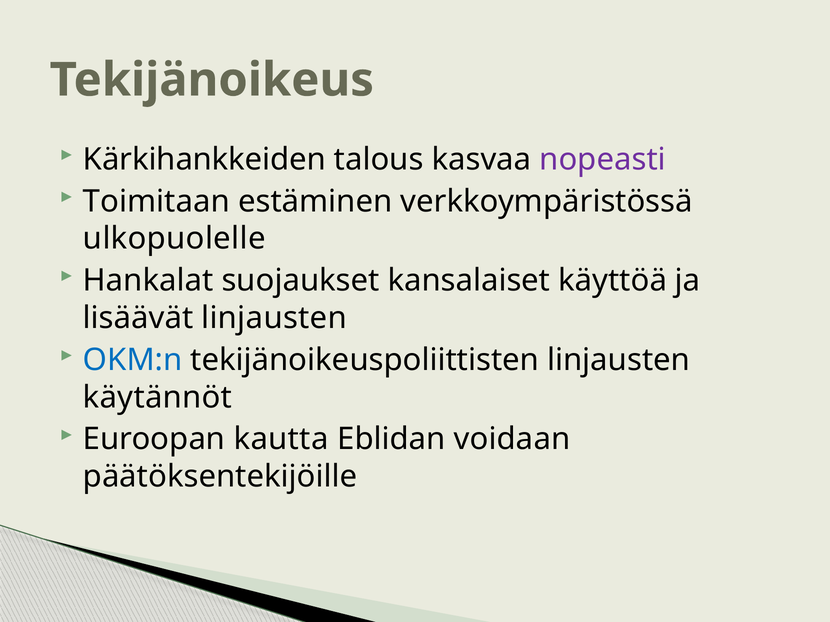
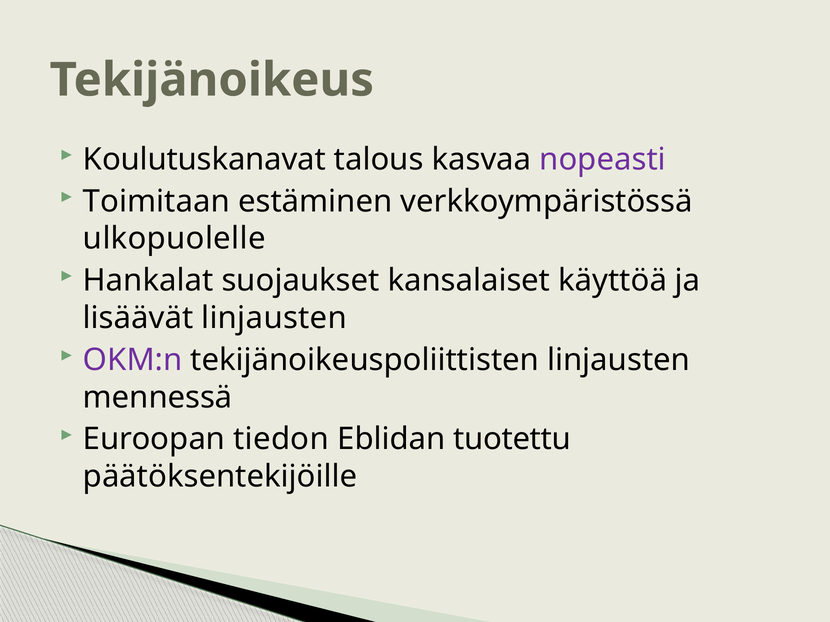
Kärkihankkeiden: Kärkihankkeiden -> Koulutuskanavat (204, 159)
OKM:n colour: blue -> purple (133, 360)
käytännöt: käytännöt -> mennessä (158, 398)
kautta: kautta -> tiedon (281, 440)
voidaan: voidaan -> tuotettu (512, 440)
